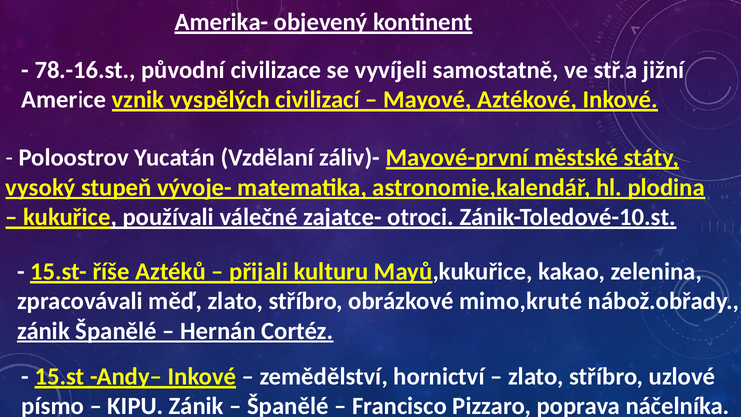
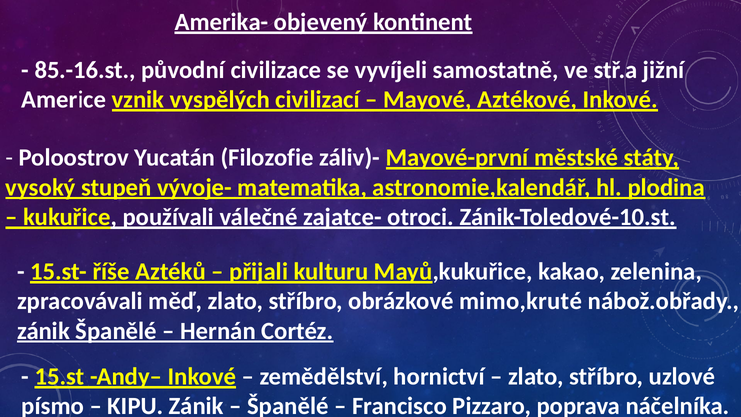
78.-16.st: 78.-16.st -> 85.-16.st (85, 70)
Vzdělaní: Vzdělaní -> Filozofie (267, 158)
